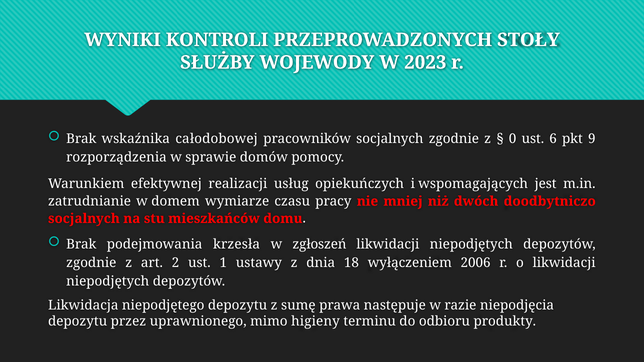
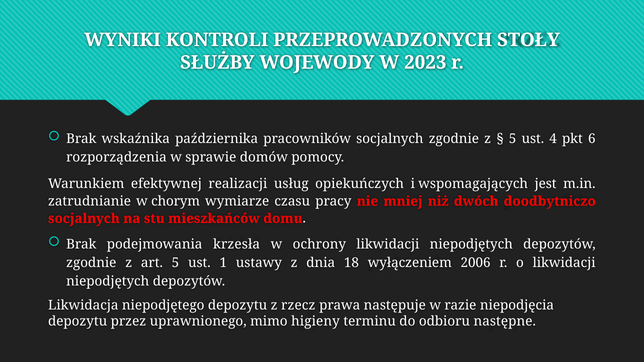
całodobowej: całodobowej -> października (217, 139)
0: 0 -> 5 (513, 139)
6: 6 -> 4 (553, 139)
9: 9 -> 6 (592, 139)
domem: domem -> chorym (176, 201)
zgłoszeń: zgłoszeń -> ochrony (319, 244)
art 2: 2 -> 5 (175, 263)
sumę: sumę -> rzecz (298, 306)
produkty: produkty -> następne (505, 322)
